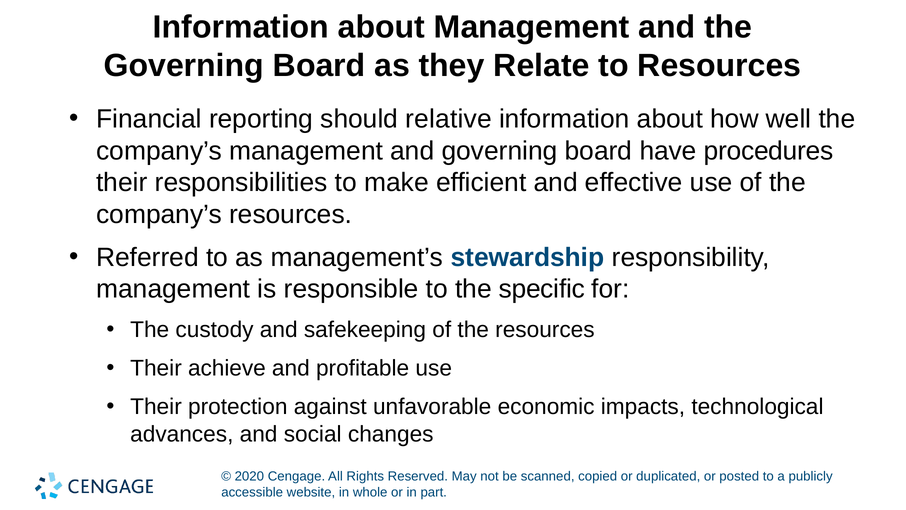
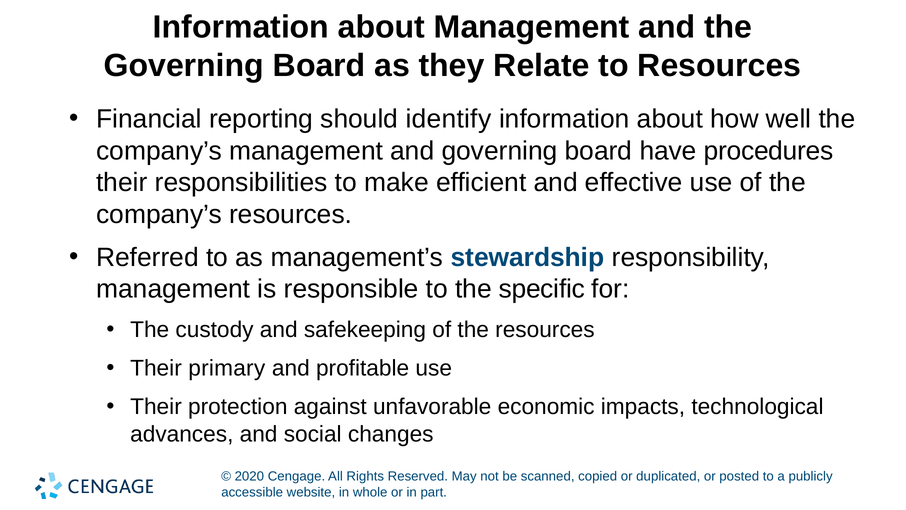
relative: relative -> identify (448, 119)
achieve: achieve -> primary (227, 368)
